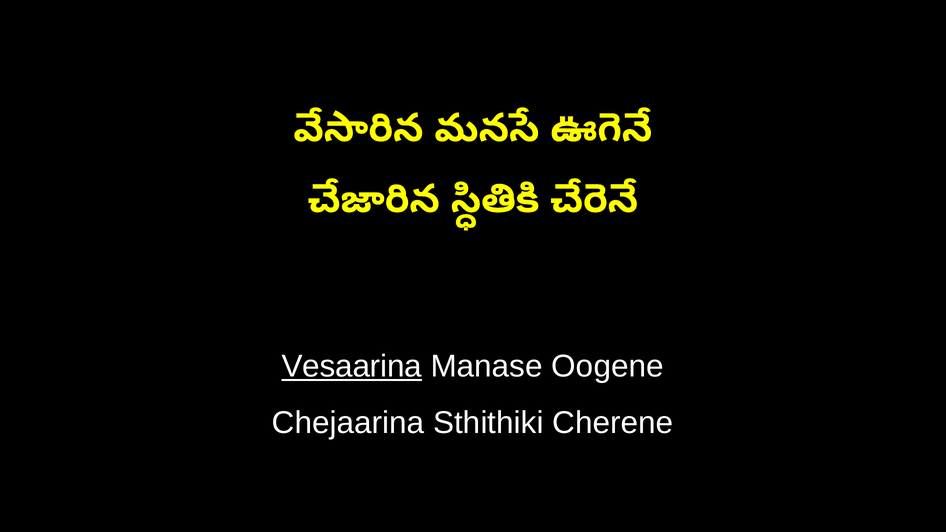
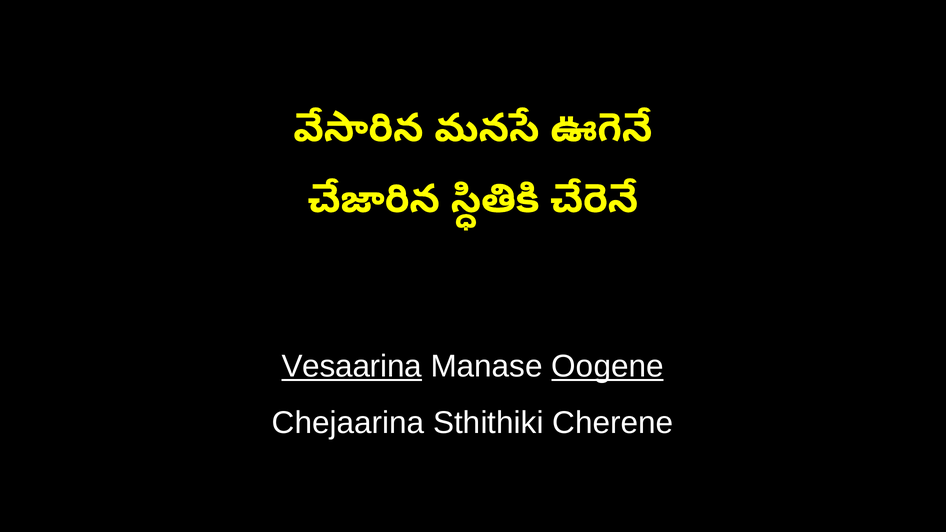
Oogene underline: none -> present (608, 366)
